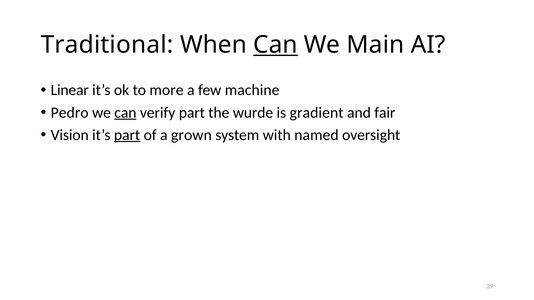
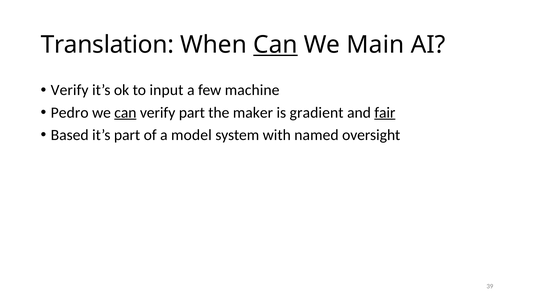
Traditional: Traditional -> Translation (107, 45)
Linear: Linear -> Verify (70, 90)
more: more -> input (166, 90)
wurde: wurde -> maker (253, 113)
fair underline: none -> present (385, 113)
Vision: Vision -> Based (70, 135)
part underline: present -> none (127, 135)
grown: grown -> model (191, 135)
